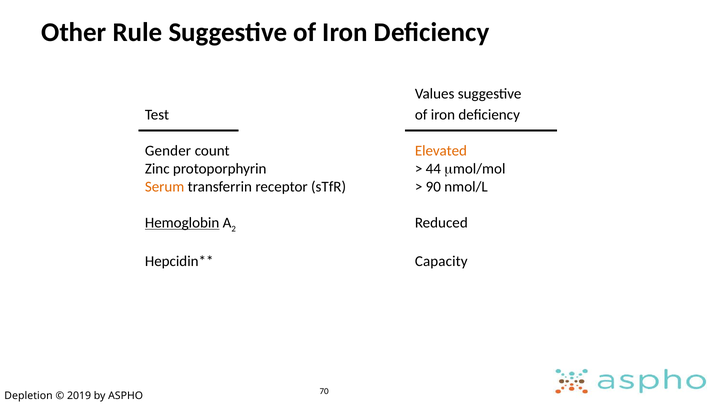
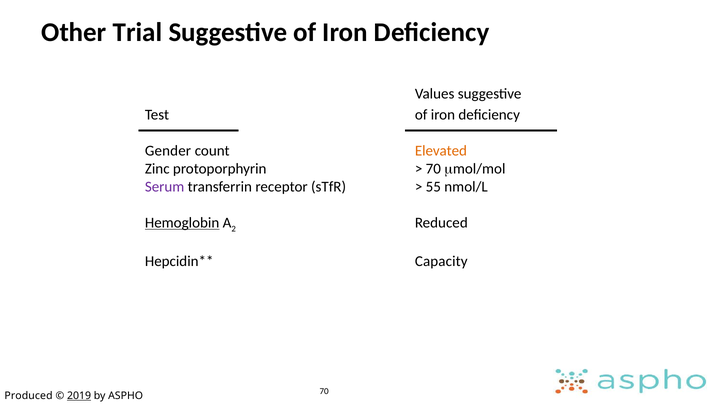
Rule: Rule -> Trial (138, 32)
44: 44 -> 70 (433, 169)
Serum colour: orange -> purple (165, 187)
90: 90 -> 55 (433, 187)
Depletion: Depletion -> Produced (29, 396)
2019 underline: none -> present (79, 396)
